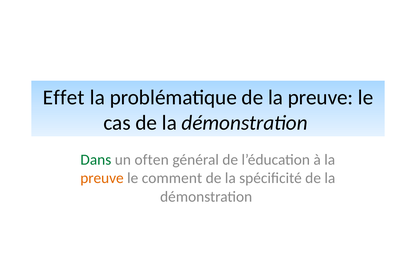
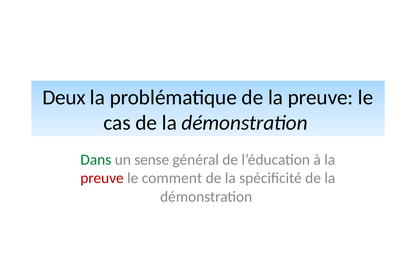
Effet: Effet -> Deux (64, 97)
often: often -> sense (152, 160)
preuve colour: orange -> red (102, 178)
